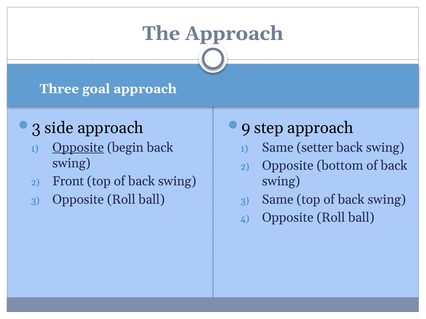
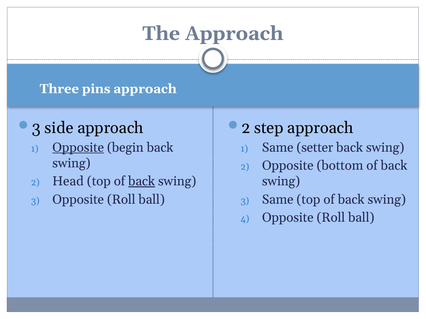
goal: goal -> pins (96, 89)
9: 9 -> 2 (246, 128)
Front: Front -> Head (68, 182)
back underline: none -> present (142, 182)
